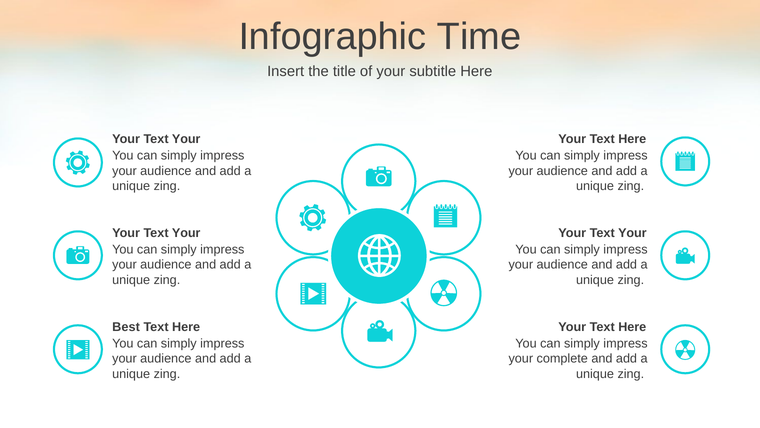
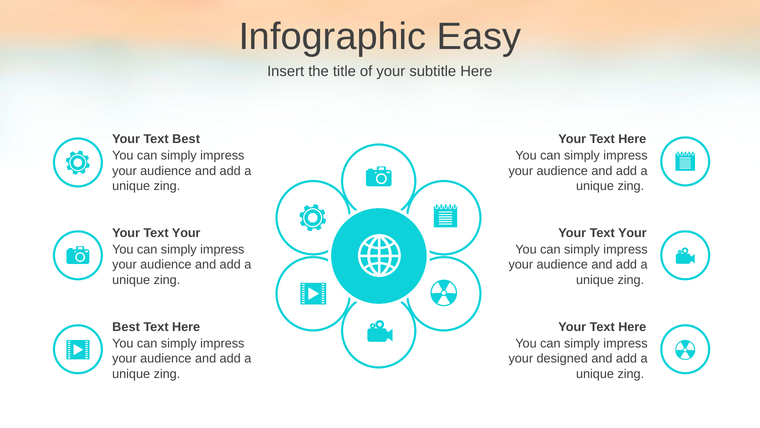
Time: Time -> Easy (479, 37)
Your: Your -> Best (186, 139)
complete: complete -> designed (562, 358)
